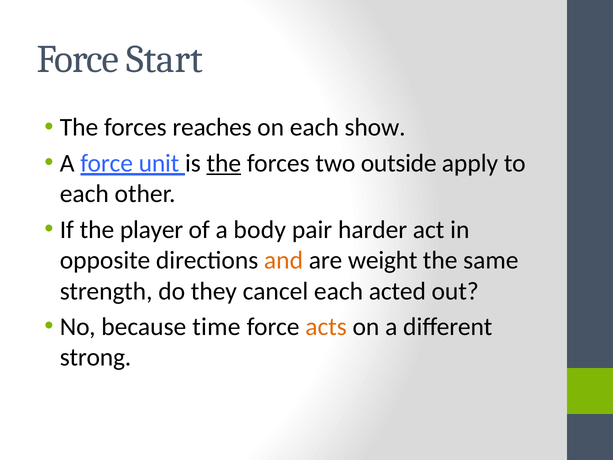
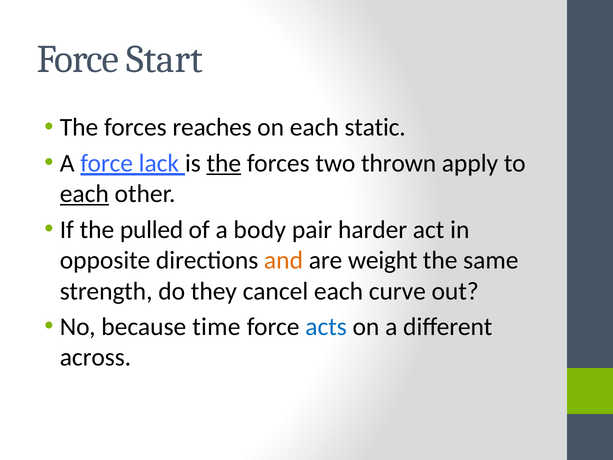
show: show -> static (375, 127)
unit: unit -> lack (159, 163)
outside: outside -> thrown (399, 163)
each underline: none -> present (84, 194)
player: player -> pulled (152, 230)
acted: acted -> curve (397, 291)
acts colour: orange -> blue (326, 327)
strong: strong -> across (95, 357)
